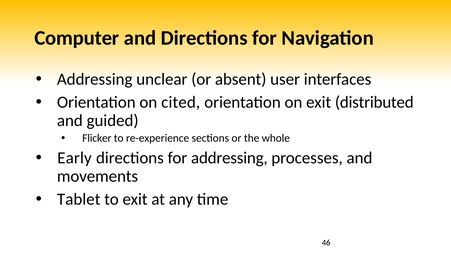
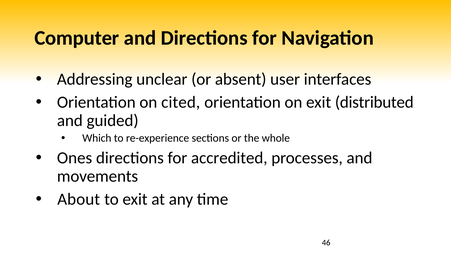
Flicker: Flicker -> Which (97, 138)
Early: Early -> Ones (75, 158)
for addressing: addressing -> accredited (229, 158)
Tablet: Tablet -> About (79, 199)
